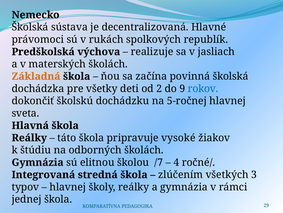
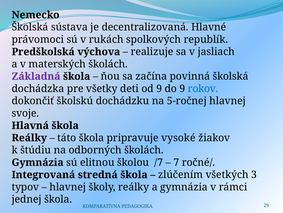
Základná colour: orange -> purple (36, 76)
od 2: 2 -> 9 (159, 88)
sveta: sveta -> svoje (25, 113)
4: 4 -> 7 (176, 162)
